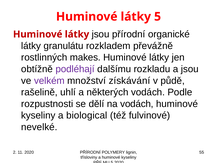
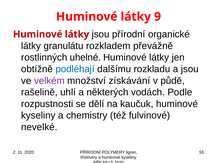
látky 5: 5 -> 9 (158, 17)
makes: makes -> uhelné (85, 57)
podléhají colour: purple -> blue (75, 69)
na vodách: vodách -> kaučuk (137, 104)
biological: biological -> chemistry (87, 115)
